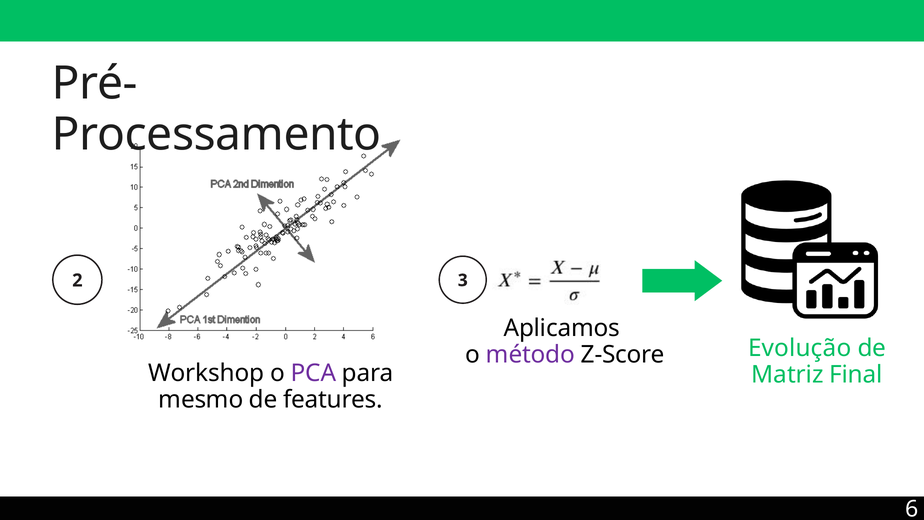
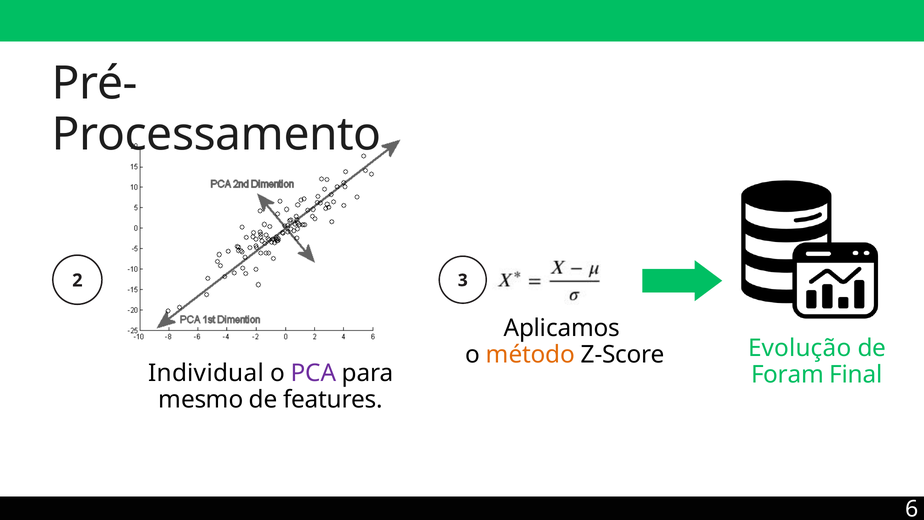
método colour: purple -> orange (530, 355)
Workshop: Workshop -> Individual (206, 373)
Matriz: Matriz -> Foram (788, 375)
